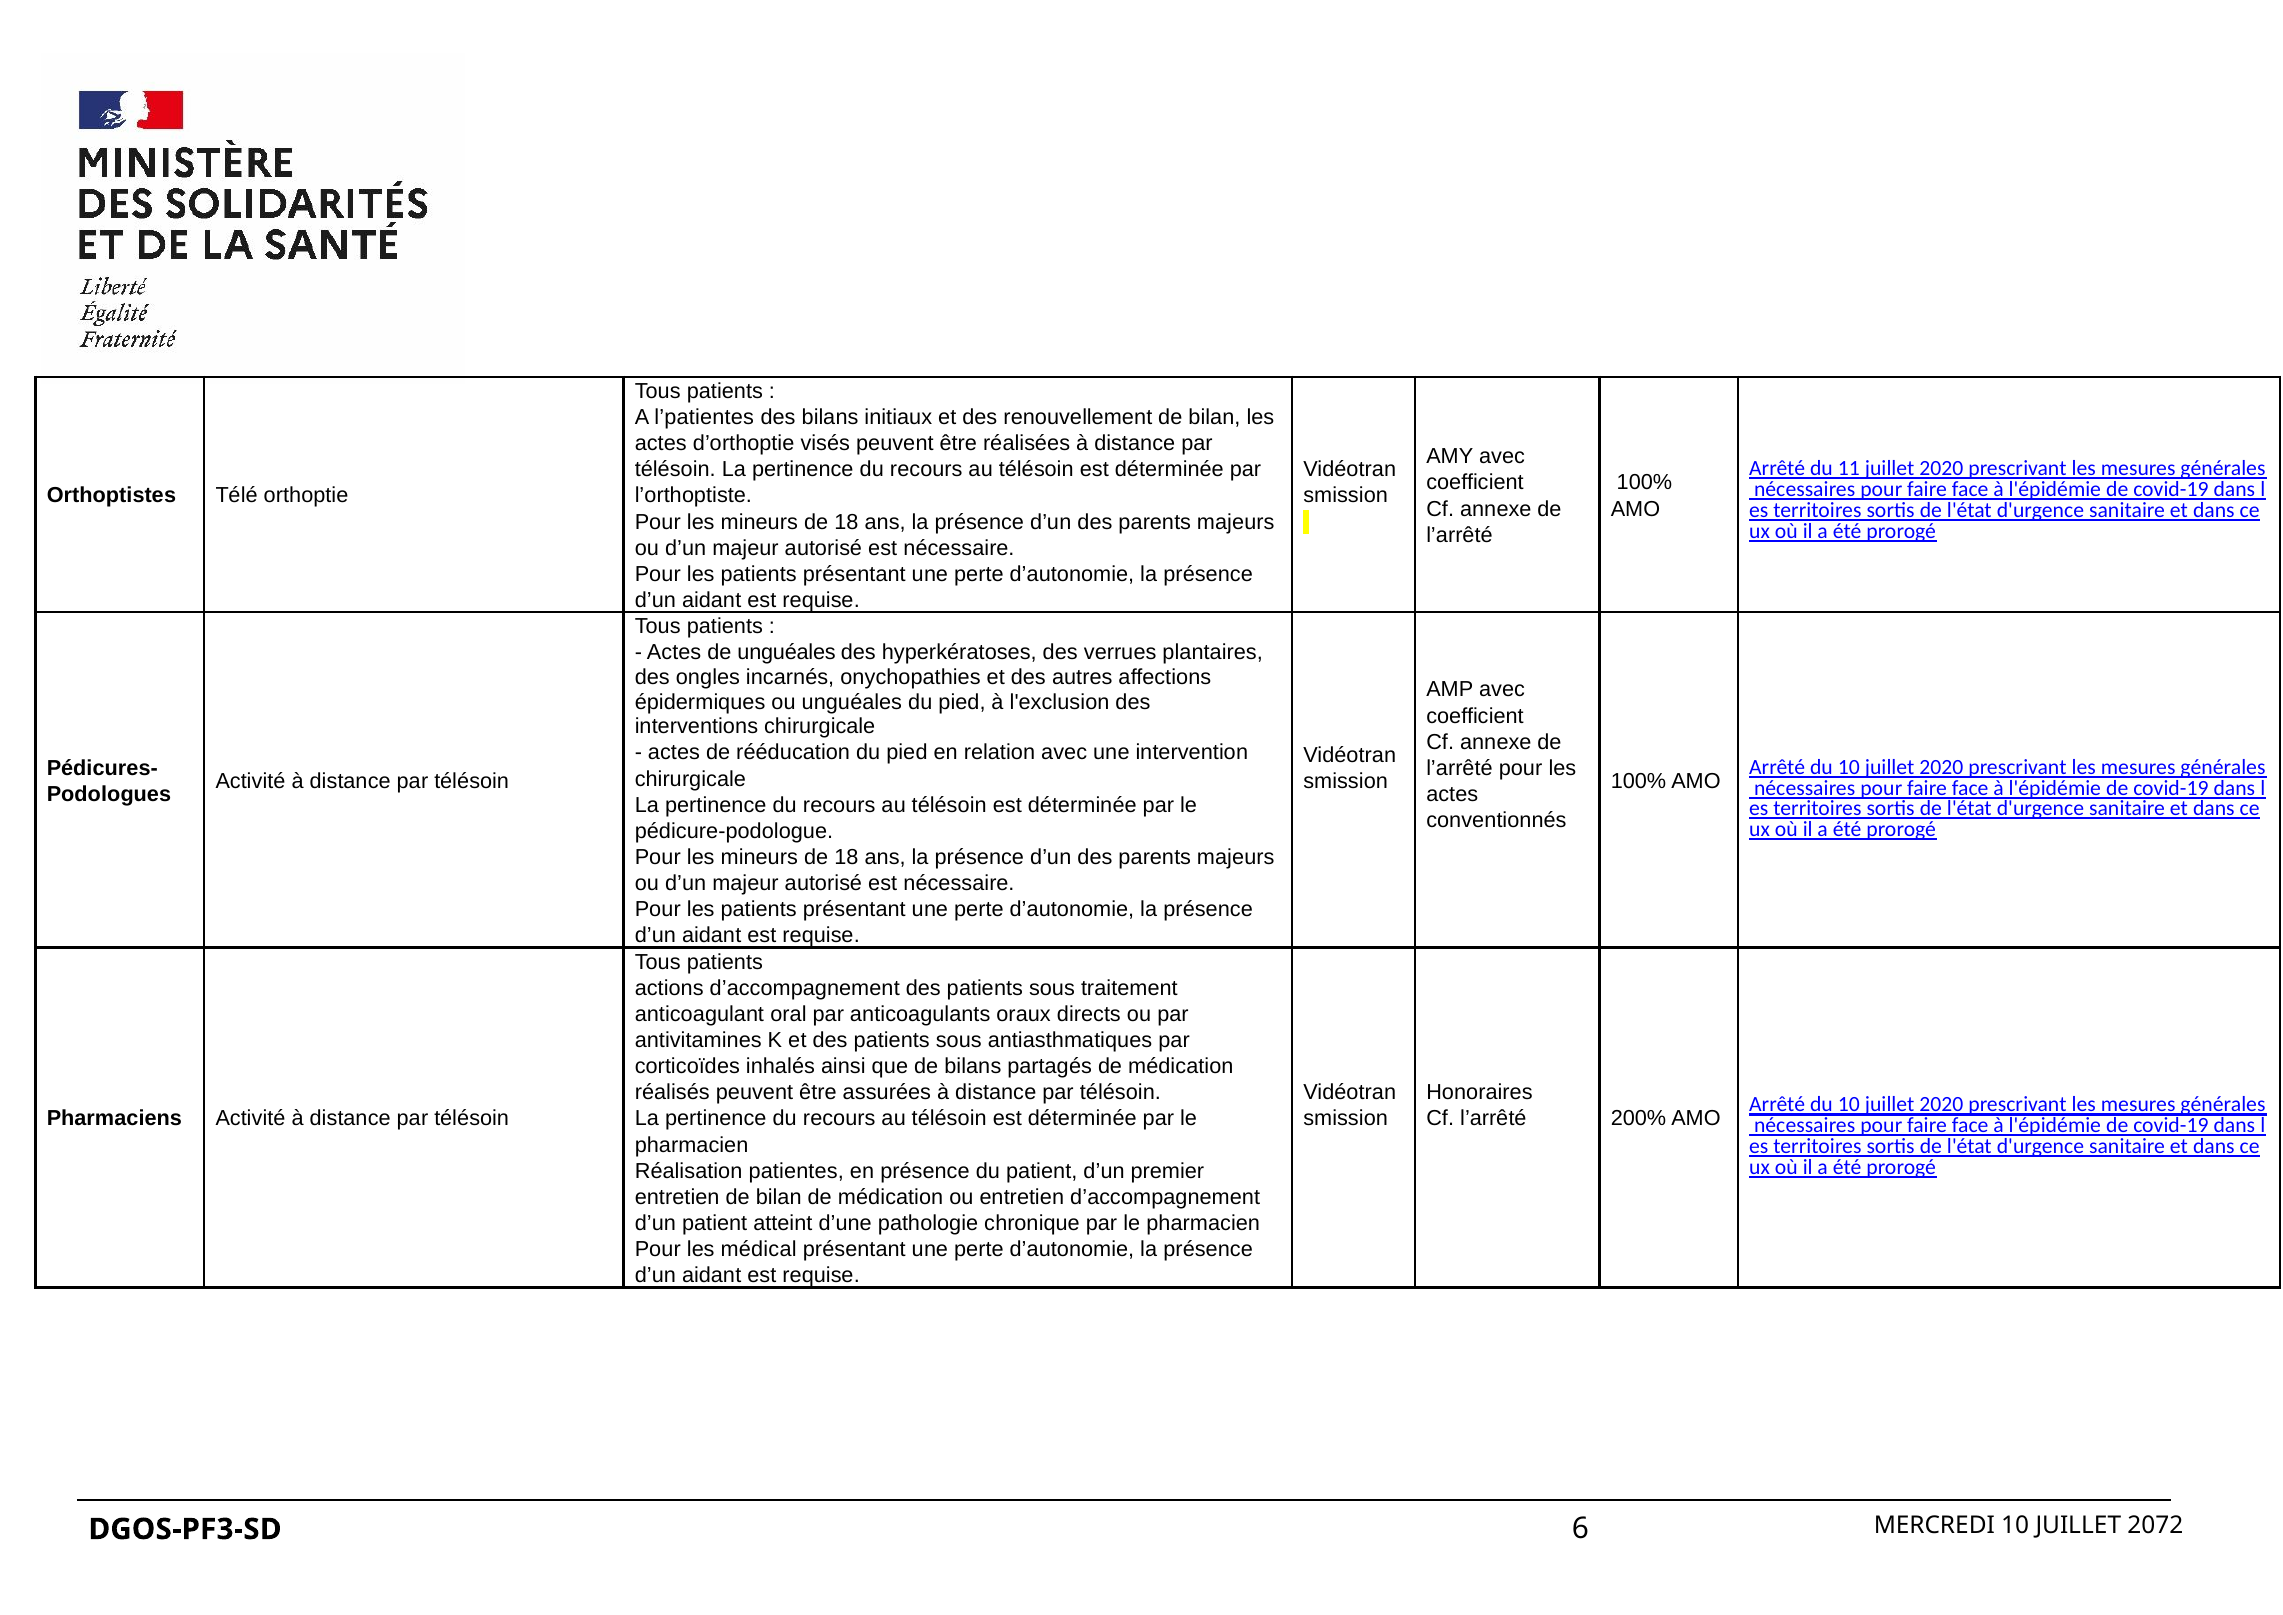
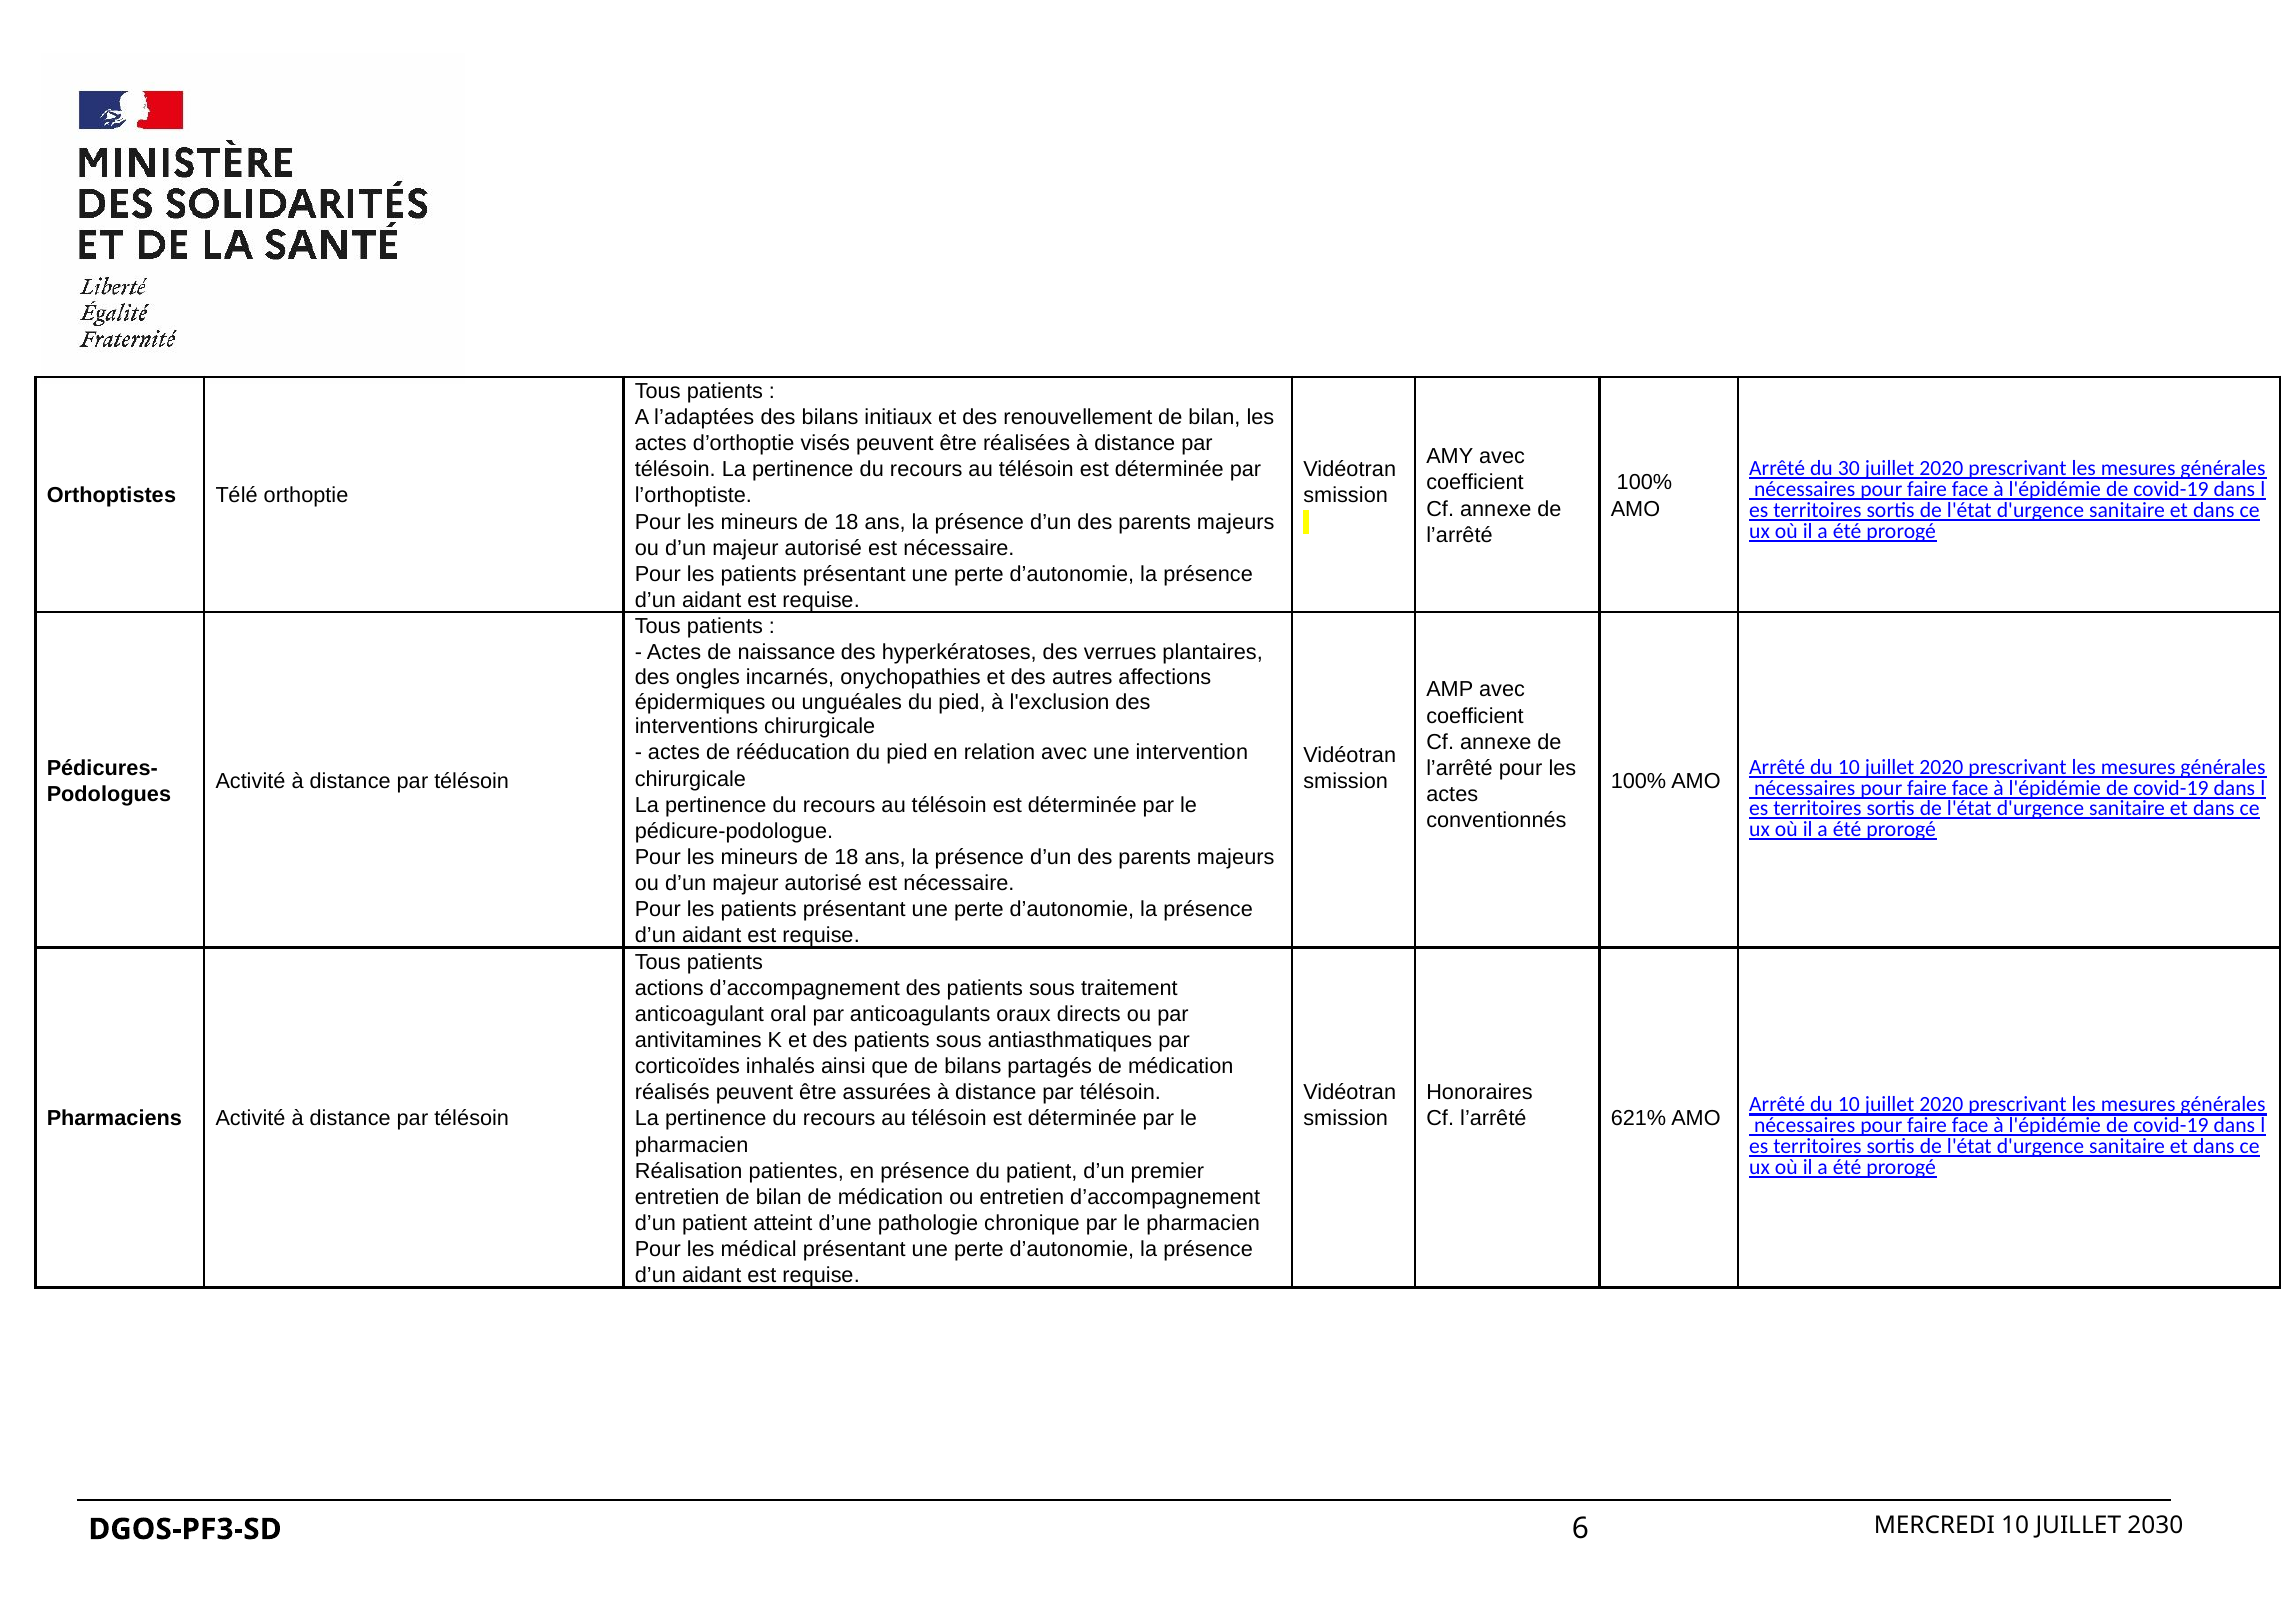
l’patientes: l’patientes -> l’adaptées (704, 417)
11: 11 -> 30 (1849, 469)
de unguéales: unguéales -> naissance (786, 652)
200%: 200% -> 621% (1639, 1118)
2072: 2072 -> 2030 (2155, 1525)
